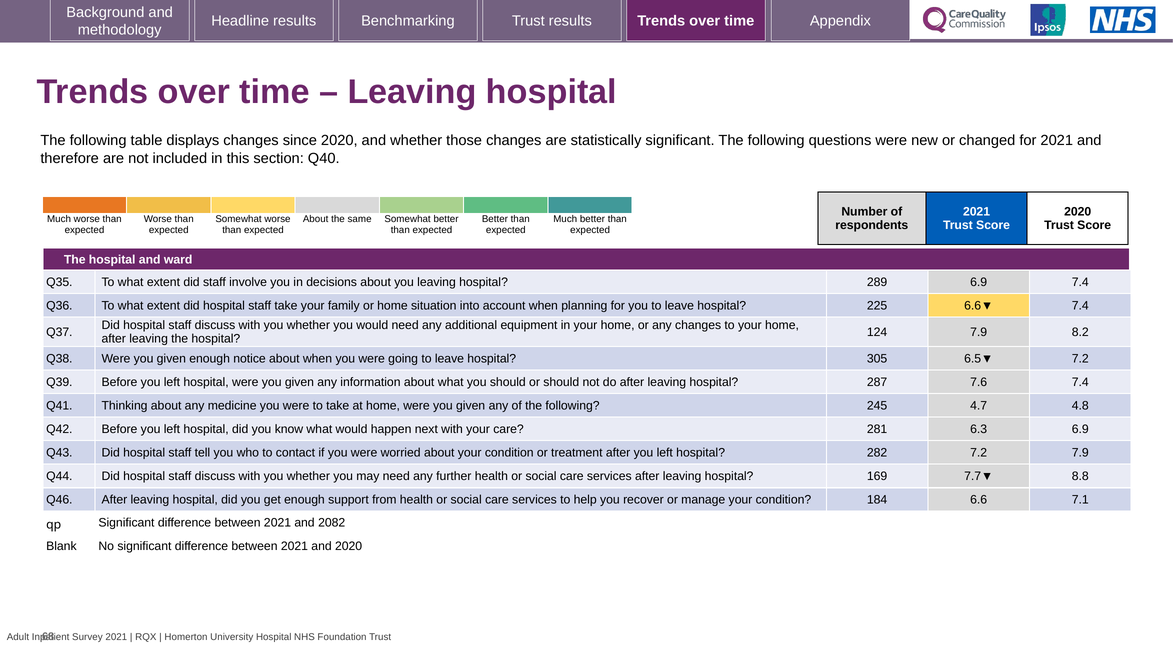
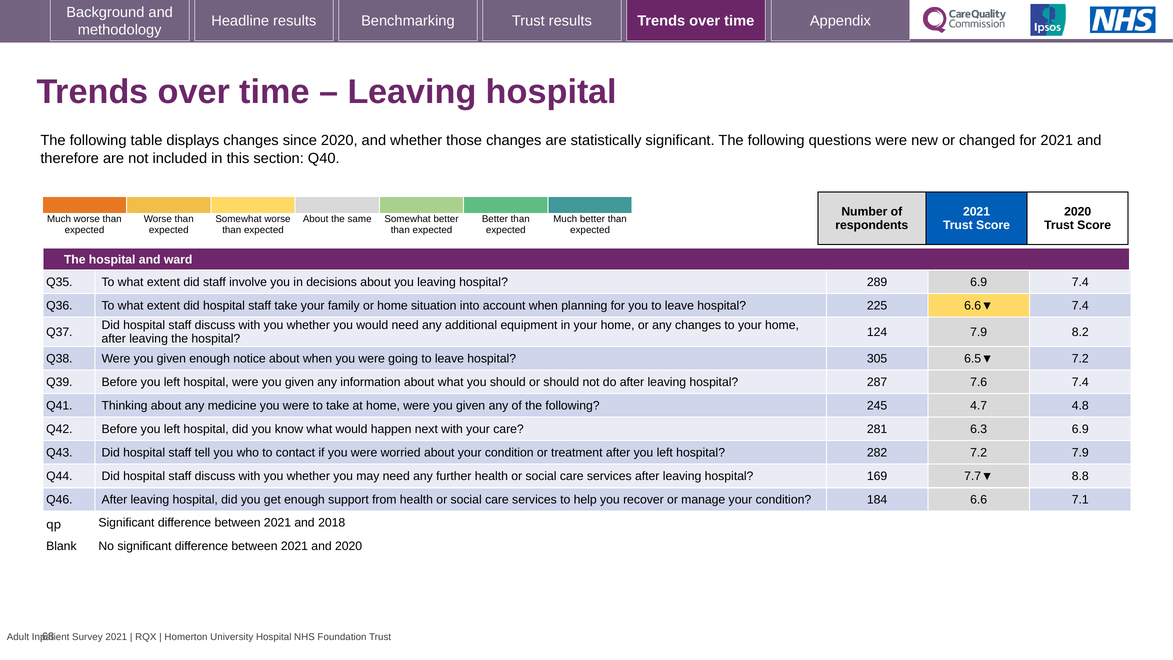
2082: 2082 -> 2018 (332, 522)
